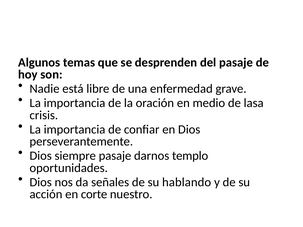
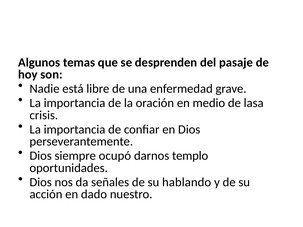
siempre pasaje: pasaje -> ocupó (115, 156)
corte: corte -> dado (94, 194)
